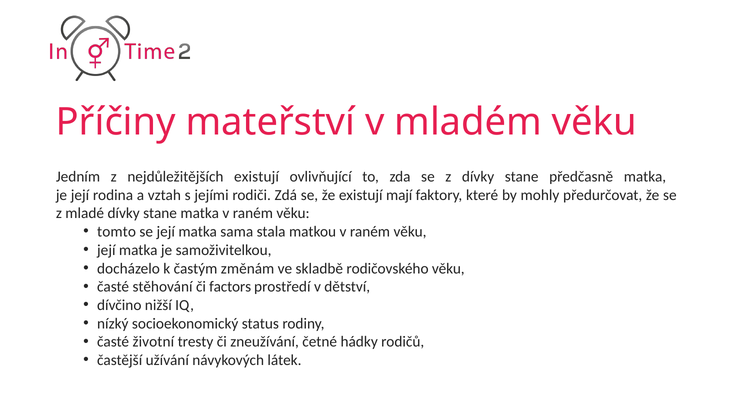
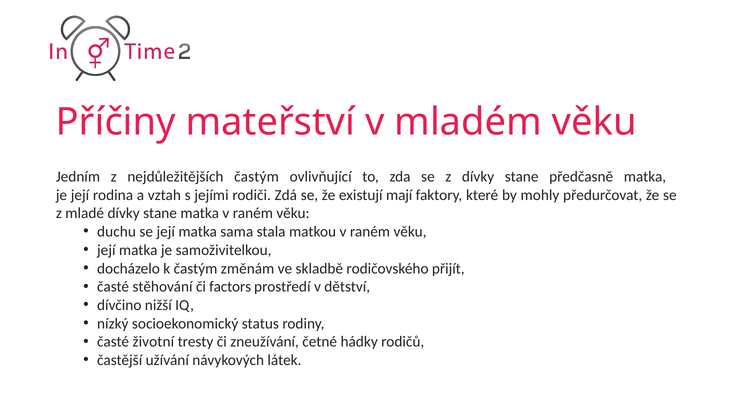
nejdůležitějších existují: existují -> častým (256, 176)
tomto: tomto -> duchu (117, 231)
rodičovského věku: věku -> přijít (448, 268)
